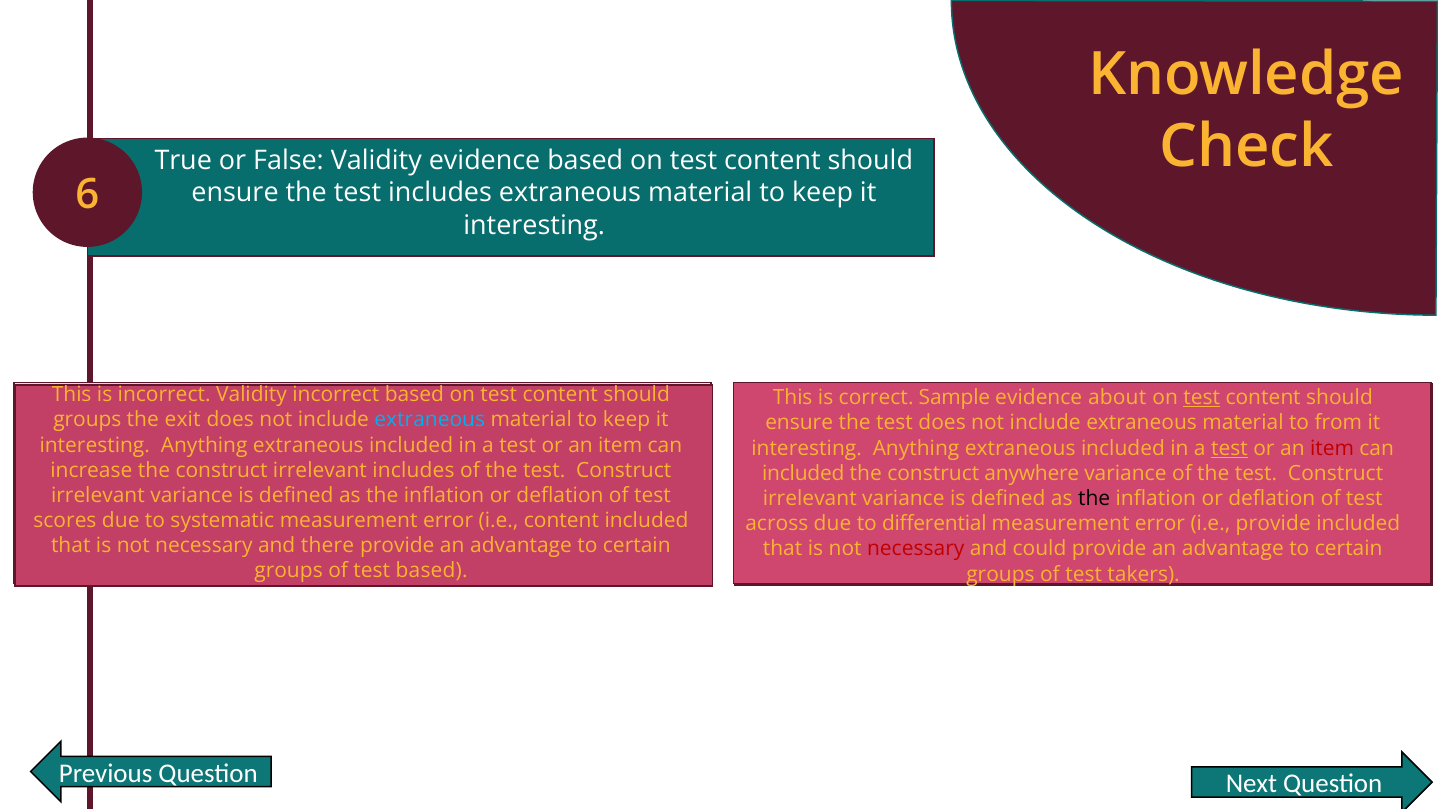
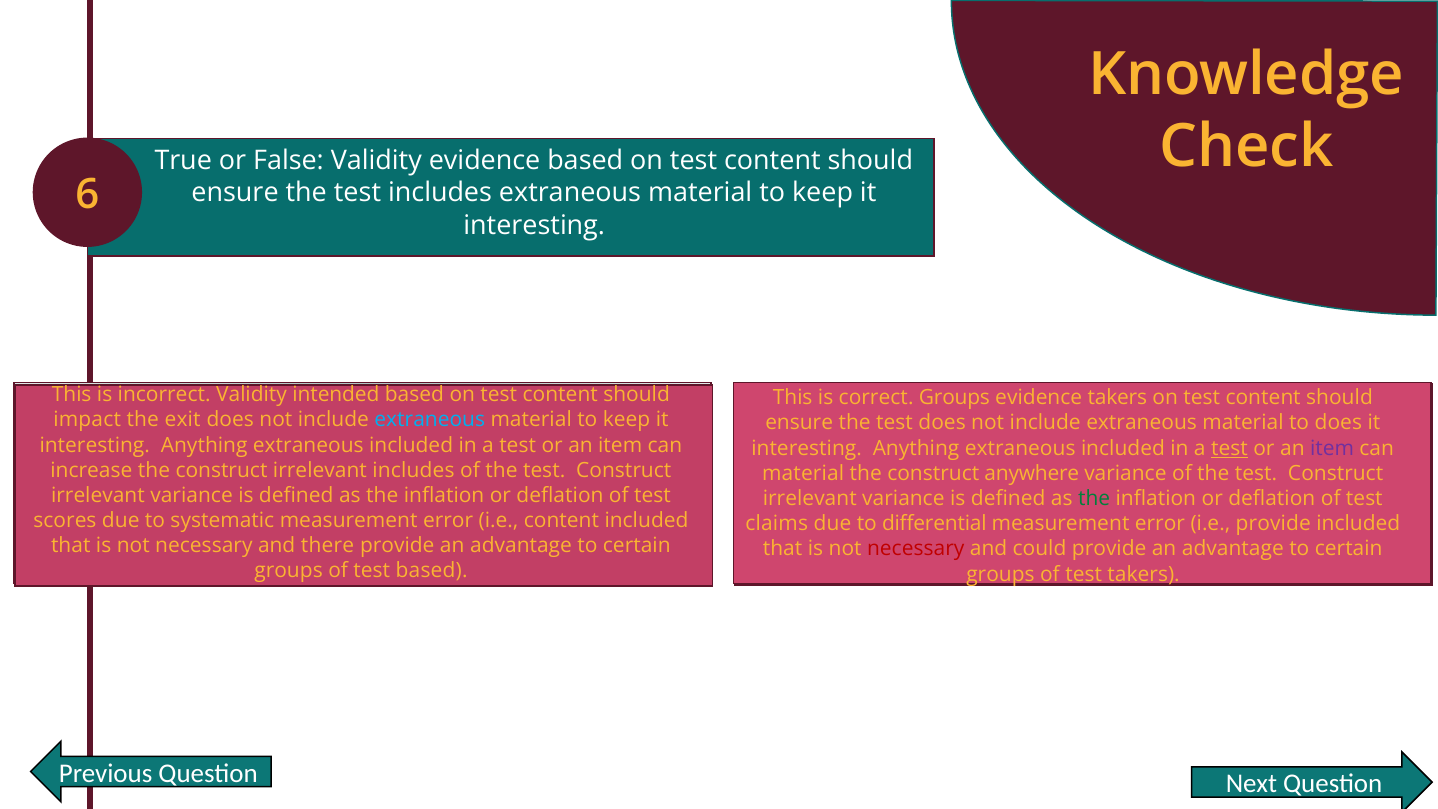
Validity incorrect: incorrect -> intended (336, 395)
correct Sample: Sample -> Groups (954, 398)
evidence about: about -> takers (1117, 398)
test underline: present -> none (1202, 398)
groups: groups -> impact (87, 420)
to from: from -> does (1338, 423)
item colour: red -> purple (1332, 448)
included: included -> material (803, 473)
the colour: black -> green (1094, 498)
across: across -> claims (777, 524)
